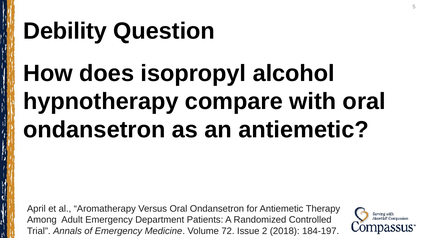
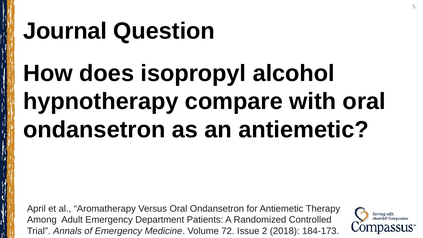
Debility: Debility -> Journal (65, 31)
184-197: 184-197 -> 184-173 (321, 231)
